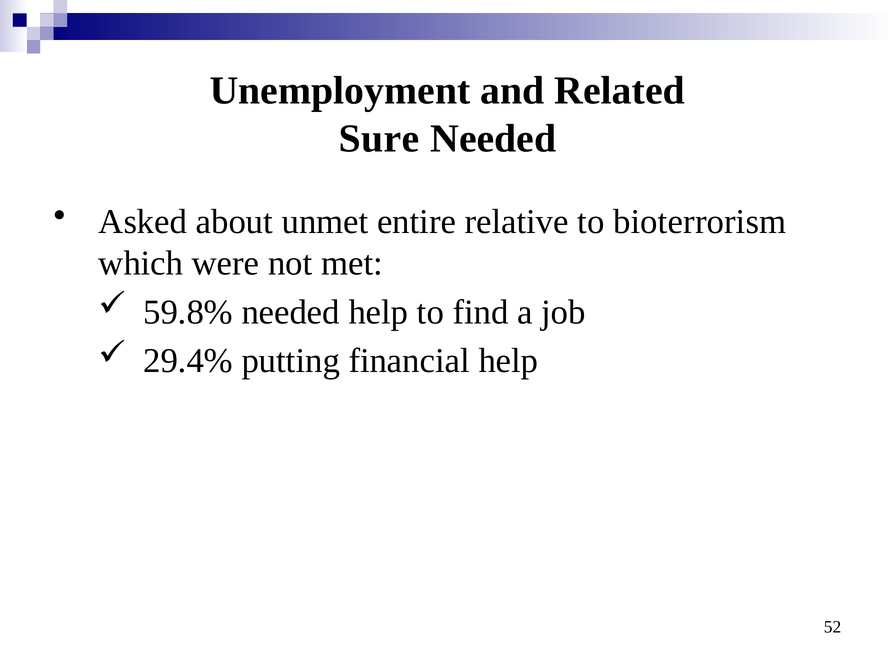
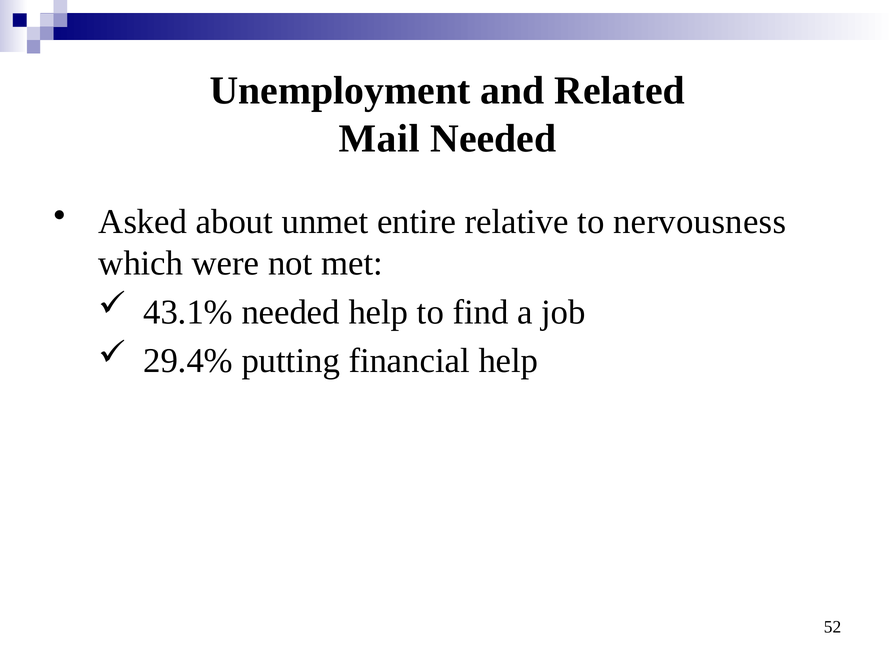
Sure: Sure -> Mail (379, 138)
bioterrorism: bioterrorism -> nervousness (700, 222)
59.8%: 59.8% -> 43.1% (188, 312)
